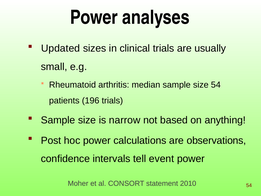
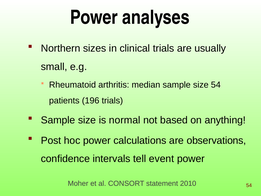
Updated: Updated -> Northern (61, 48)
narrow: narrow -> normal (125, 120)
